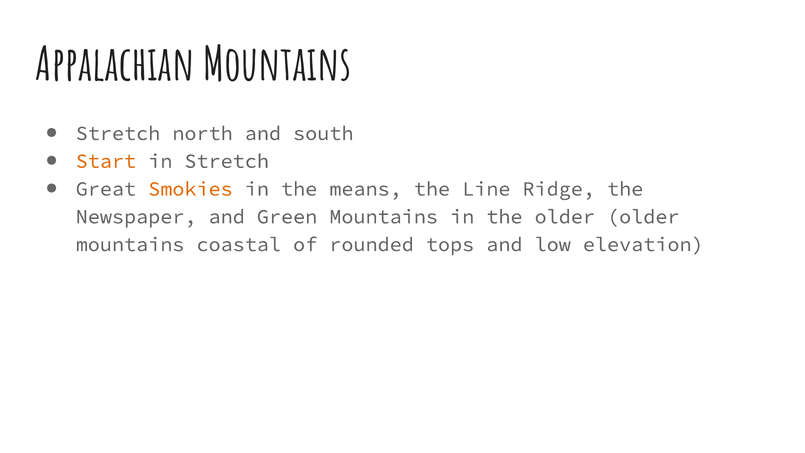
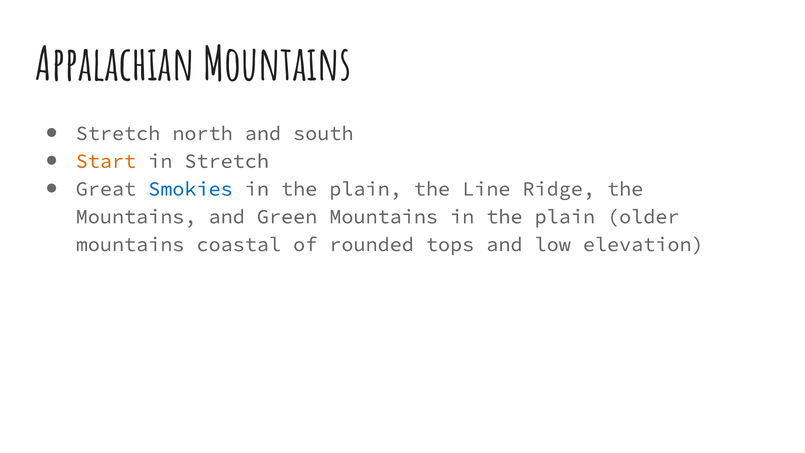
Smokies colour: orange -> blue (190, 189)
means: means -> plain (366, 189)
Newspaper: Newspaper -> Mountains (136, 217)
Mountains in the older: older -> plain (565, 217)
